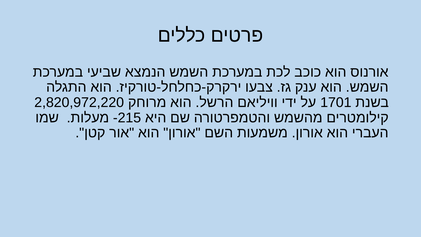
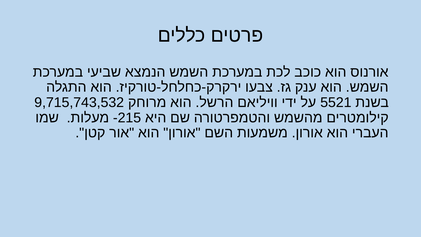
2,820,972,220: 2,820,972,220 -> 9,715,743,532 (79, 102)
1701: 1701 -> 5521 (336, 102)
